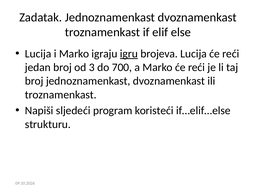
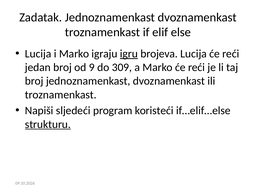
3: 3 -> 9 (92, 67)
700: 700 -> 309 (122, 67)
strukturu underline: none -> present (48, 124)
